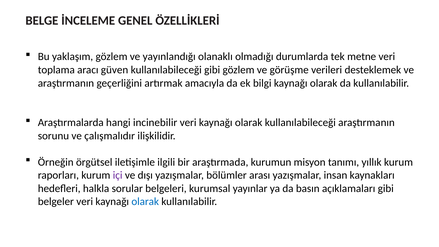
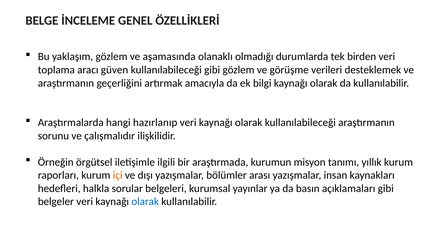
yayınlandığı: yayınlandığı -> aşamasında (169, 57)
metne: metne -> birden (362, 57)
incinebilir: incinebilir -> hazırlanıp (155, 123)
içi colour: purple -> orange (118, 175)
